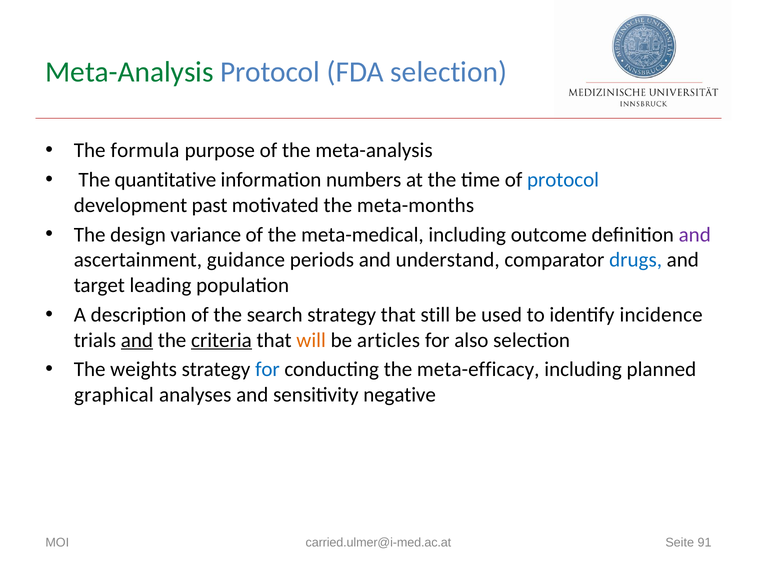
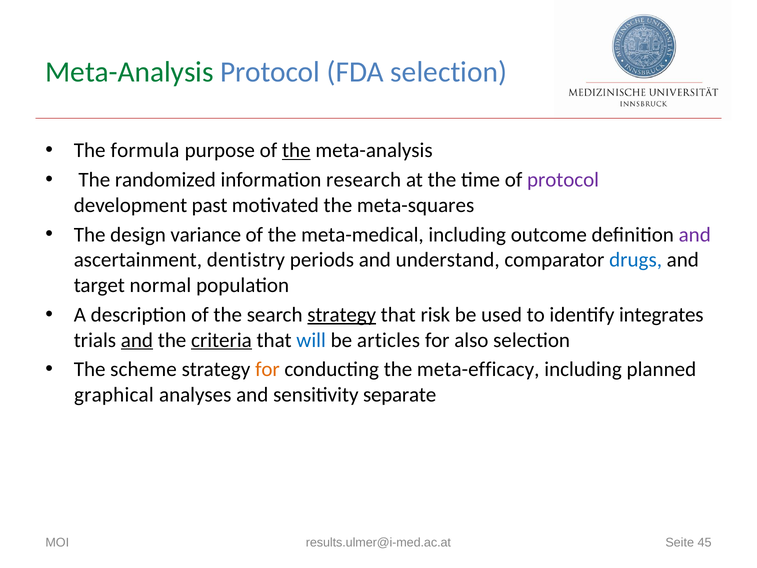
the underline: none -> present (296, 150)
quantitative: quantitative -> randomized (165, 180)
numbers: numbers -> research (364, 180)
protocol colour: blue -> purple (563, 180)
meta-months: meta-months -> meta-squares (416, 205)
guidance: guidance -> dentistry (246, 260)
leading: leading -> normal (160, 285)
strategy underline: none -> present (342, 315)
still: still -> risk (435, 315)
incidence: incidence -> integrates (661, 315)
will colour: orange -> blue (311, 340)
weights: weights -> scheme (144, 369)
for colour: blue -> orange (267, 369)
negative: negative -> separate (400, 395)
carried.ulmer@i-med.ac.at: carried.ulmer@i-med.ac.at -> results.ulmer@i-med.ac.at (378, 542)
91: 91 -> 45 (705, 542)
